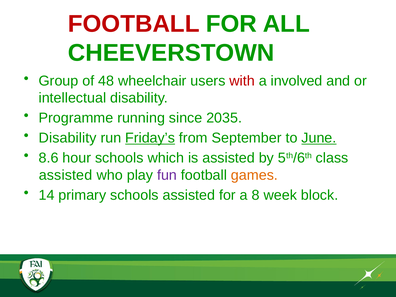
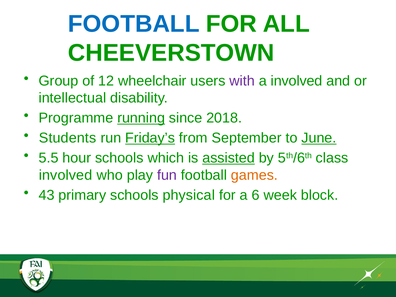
FOOTBALL colour: red -> blue (134, 24)
48: 48 -> 12 (106, 81)
with colour: red -> purple (242, 81)
running underline: none -> present (141, 118)
2035: 2035 -> 2018 (224, 118)
Disability: Disability -> Students (68, 138)
8.6: 8.6 -> 5.5 (49, 158)
assisted underline: none -> present (229, 158)
assisted: assisted -> involved (66, 175)
14: 14 -> 43 (47, 195)
schools assisted: assisted -> physical (189, 195)
8: 8 -> 6 (256, 195)
